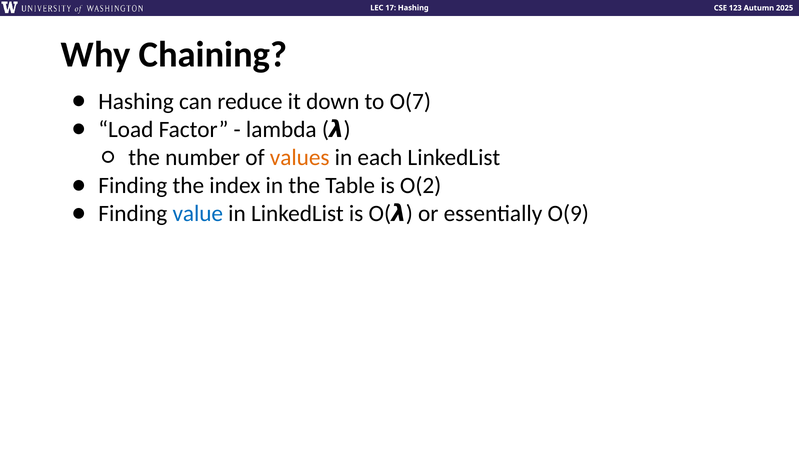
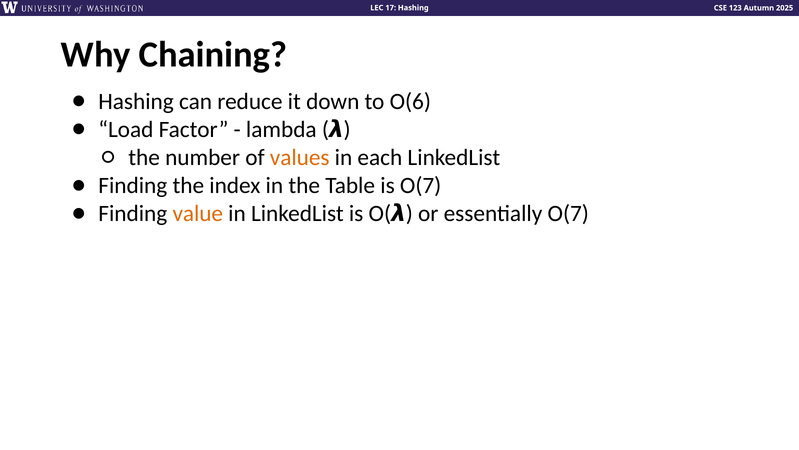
O(7: O(7 -> O(6 (410, 101)
is O(2: O(2 -> O(7 (421, 185)
value colour: blue -> orange (198, 213)
essentially O(9: O(9 -> O(7 (568, 213)
